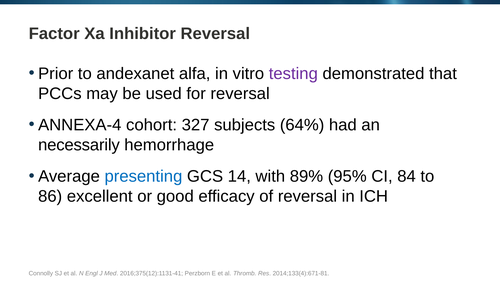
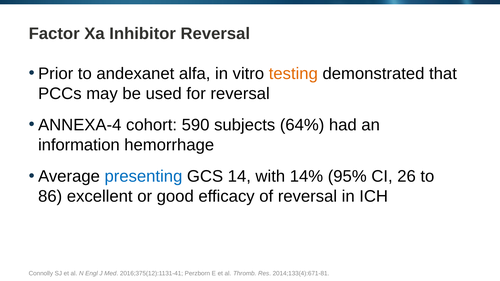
testing colour: purple -> orange (293, 74)
327: 327 -> 590 (196, 125)
necessarily: necessarily -> information (79, 145)
89%: 89% -> 14% (306, 177)
84: 84 -> 26 (407, 177)
